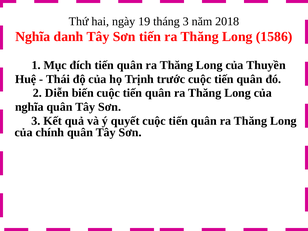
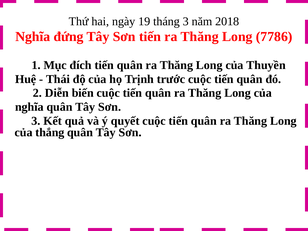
danh: danh -> đứng (69, 37)
1586: 1586 -> 7786 (274, 37)
chính: chính -> thắng (50, 132)
